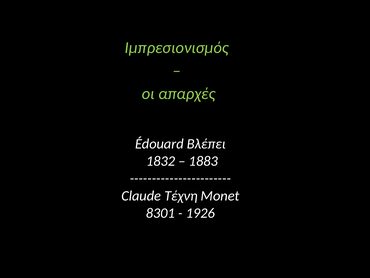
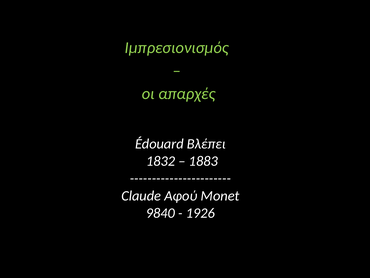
Τέχνη: Τέχνη -> Αφού (181, 195)
8301: 8301 -> 9840 (160, 213)
